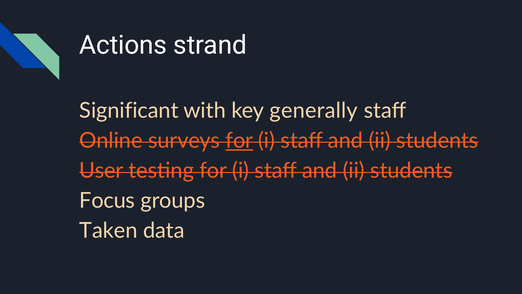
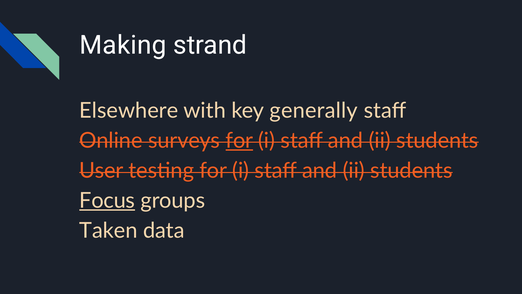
Actions: Actions -> Making (123, 45)
Significant: Significant -> Elsewhere (129, 110)
Focus underline: none -> present (107, 200)
